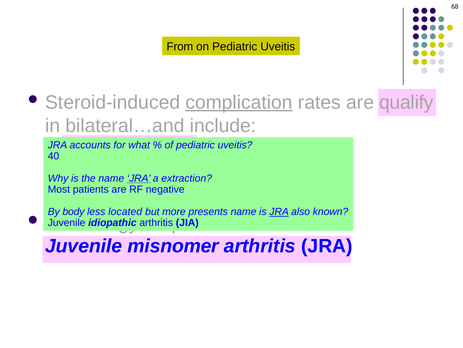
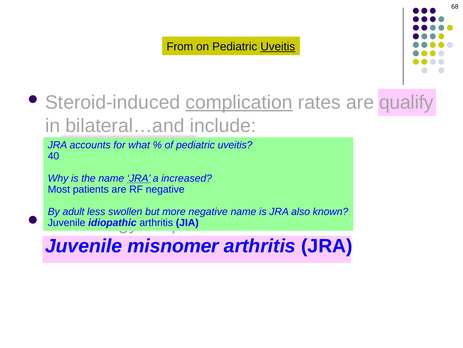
Uveitis underline: none -> present (278, 47)
extraction: extraction -> increased (187, 178)
body: body -> adult (73, 211)
located: located -> swollen (125, 211)
more presents: presents -> negative (208, 211)
JRA underline: present -> none (279, 211)
